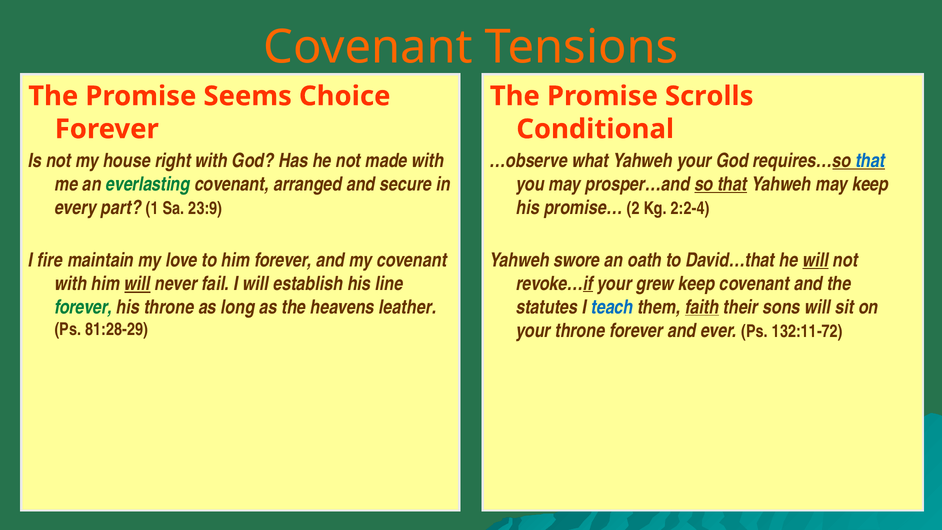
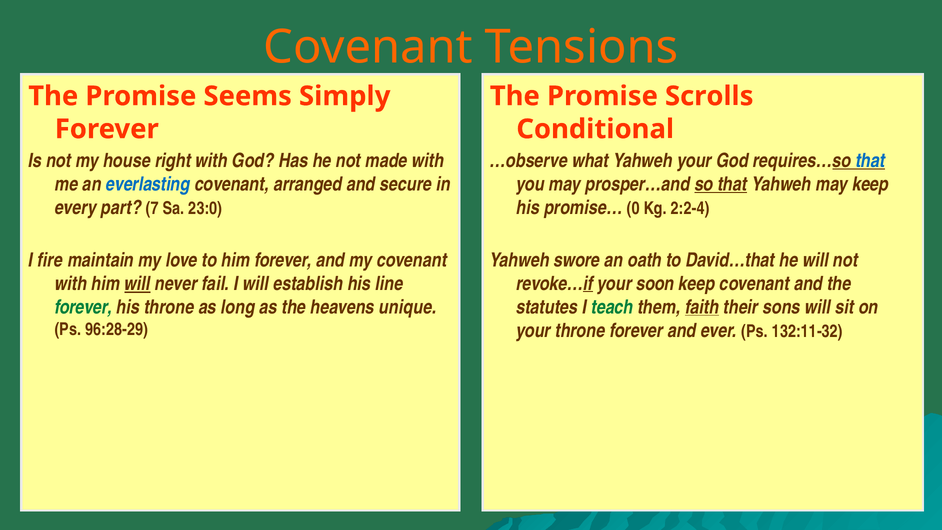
Choice: Choice -> Simply (345, 96)
everlasting colour: green -> blue (148, 184)
1: 1 -> 7 (152, 209)
23:9: 23:9 -> 23:0 (205, 209)
2: 2 -> 0 (633, 209)
will underline: present -> none (816, 260)
grew: grew -> soon (655, 284)
leather: leather -> unique (408, 307)
teach colour: blue -> green (612, 307)
81:28-29: 81:28-29 -> 96:28-29 (117, 329)
132:11-72: 132:11-72 -> 132:11-32 (807, 331)
